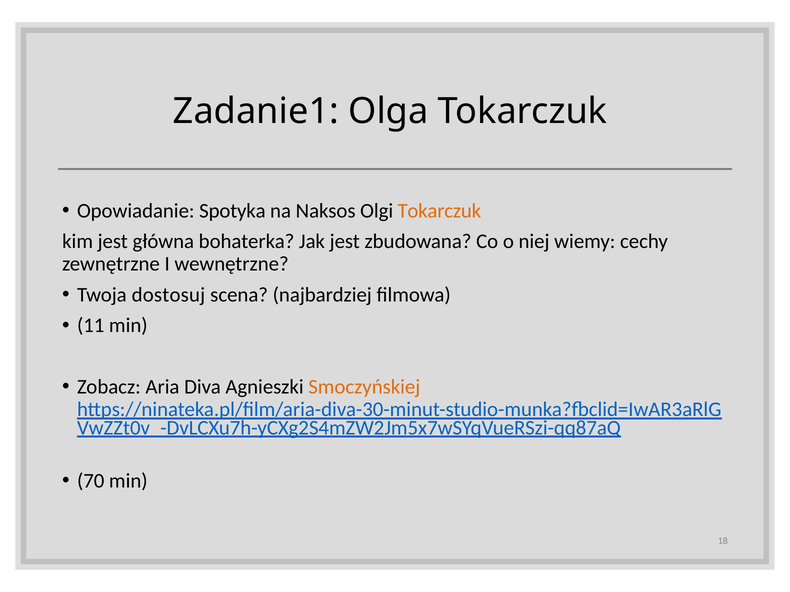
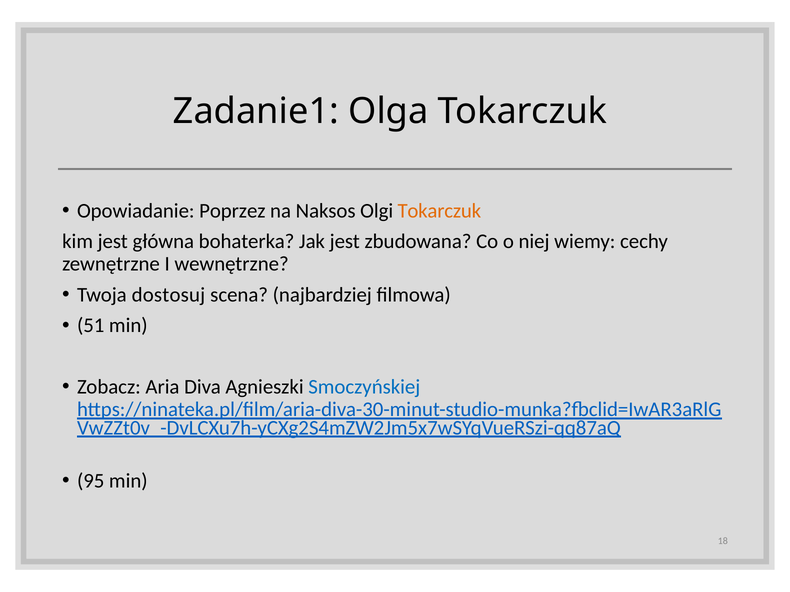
Spotyka: Spotyka -> Poprzez (232, 211)
11: 11 -> 51 (91, 326)
Smoczyńskiej colour: orange -> blue (364, 387)
70: 70 -> 95 (91, 481)
